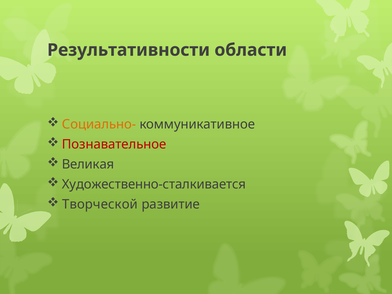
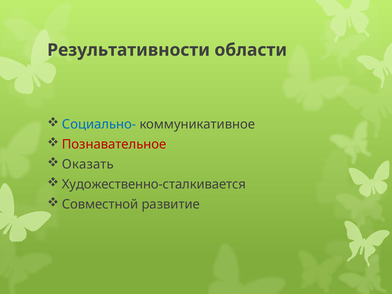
Социально- colour: orange -> blue (99, 124)
Великая: Великая -> Оказать (88, 164)
Творческой: Творческой -> Совместной (100, 204)
